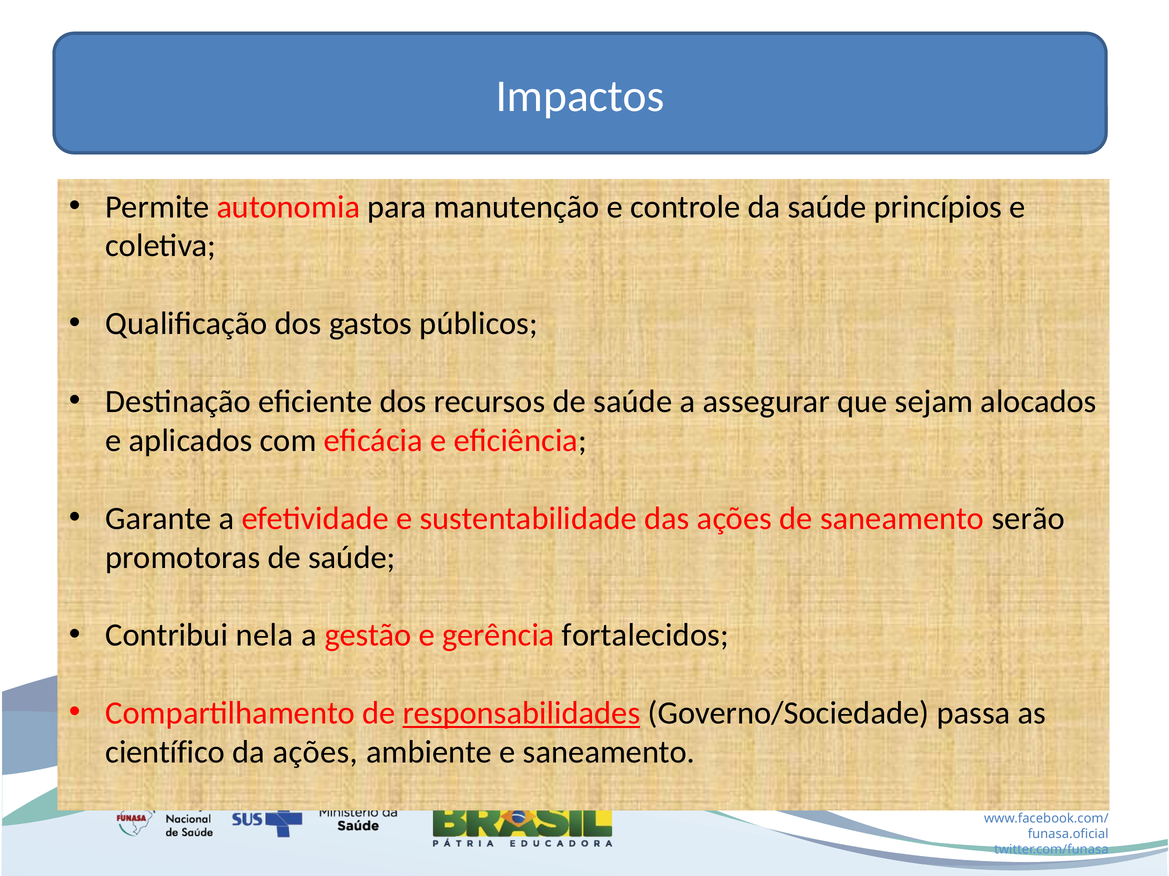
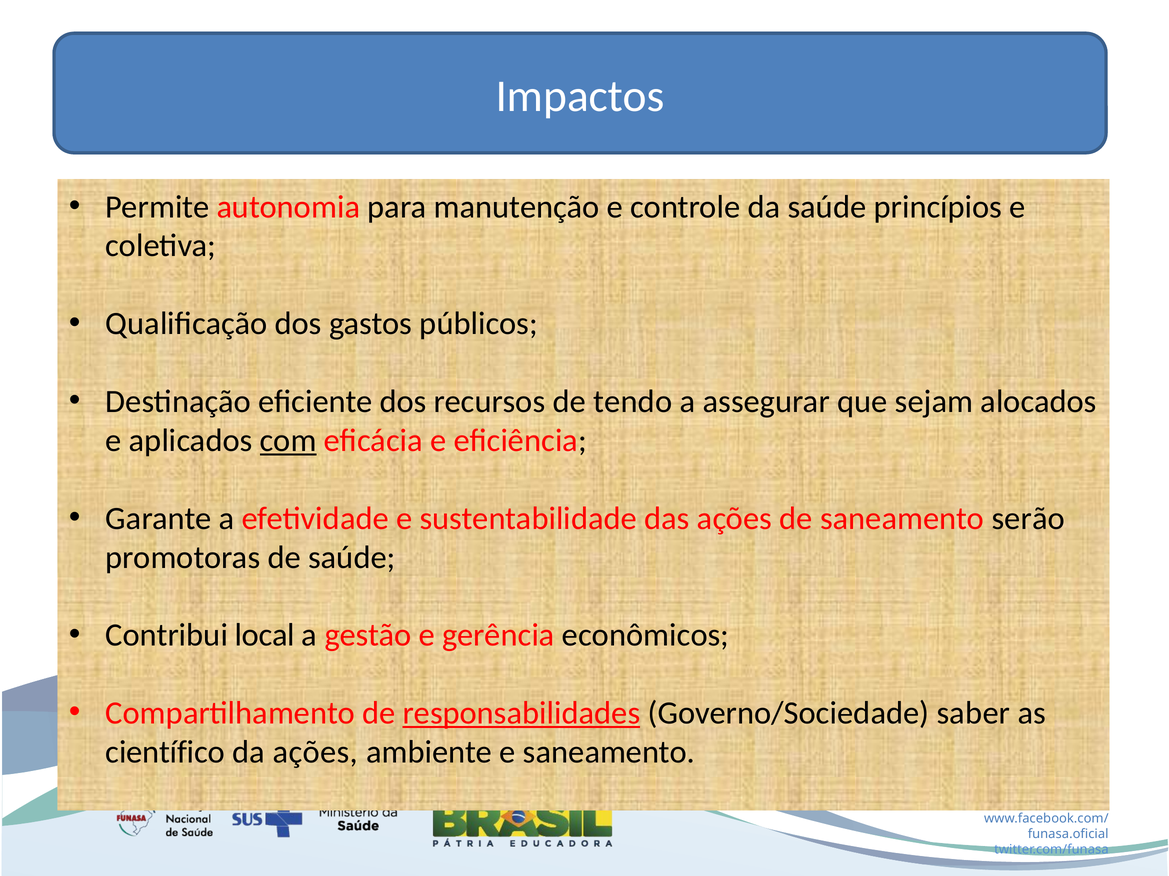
recursos de saúde: saúde -> tendo (633, 402)
com underline: none -> present (288, 441)
nela: nela -> local (265, 636)
fortalecidos: fortalecidos -> econômicos (646, 636)
passa: passa -> saber (973, 714)
